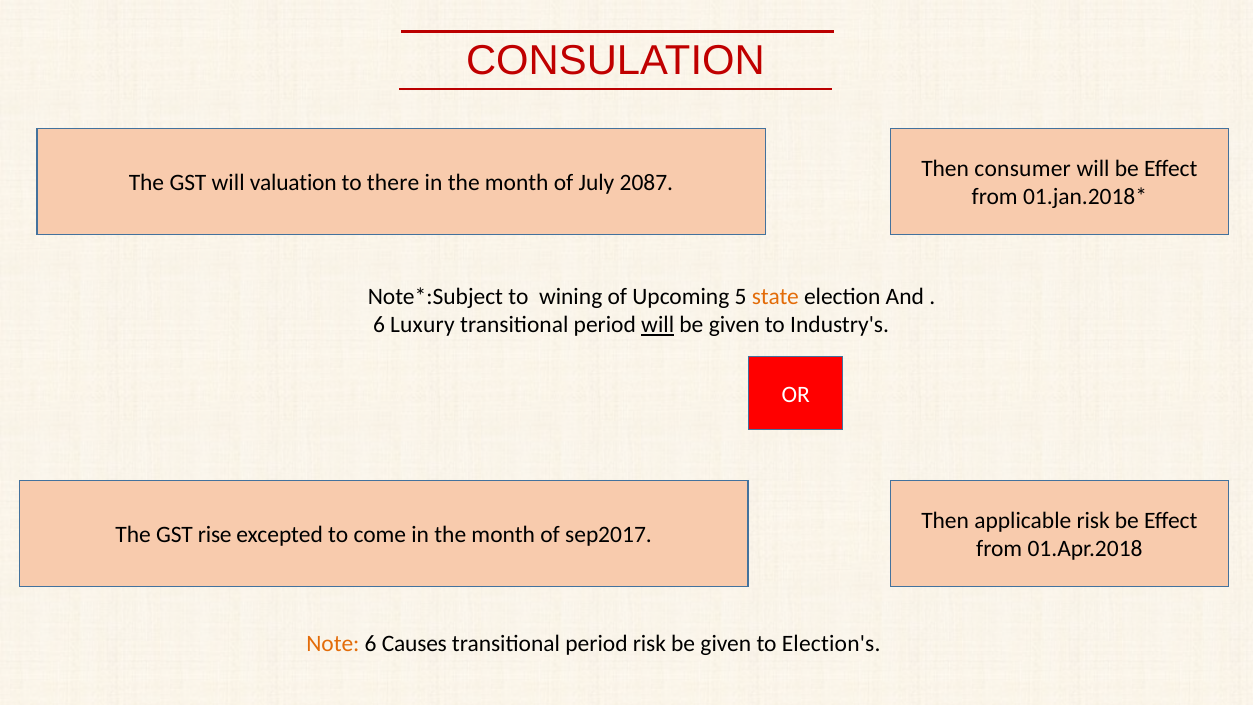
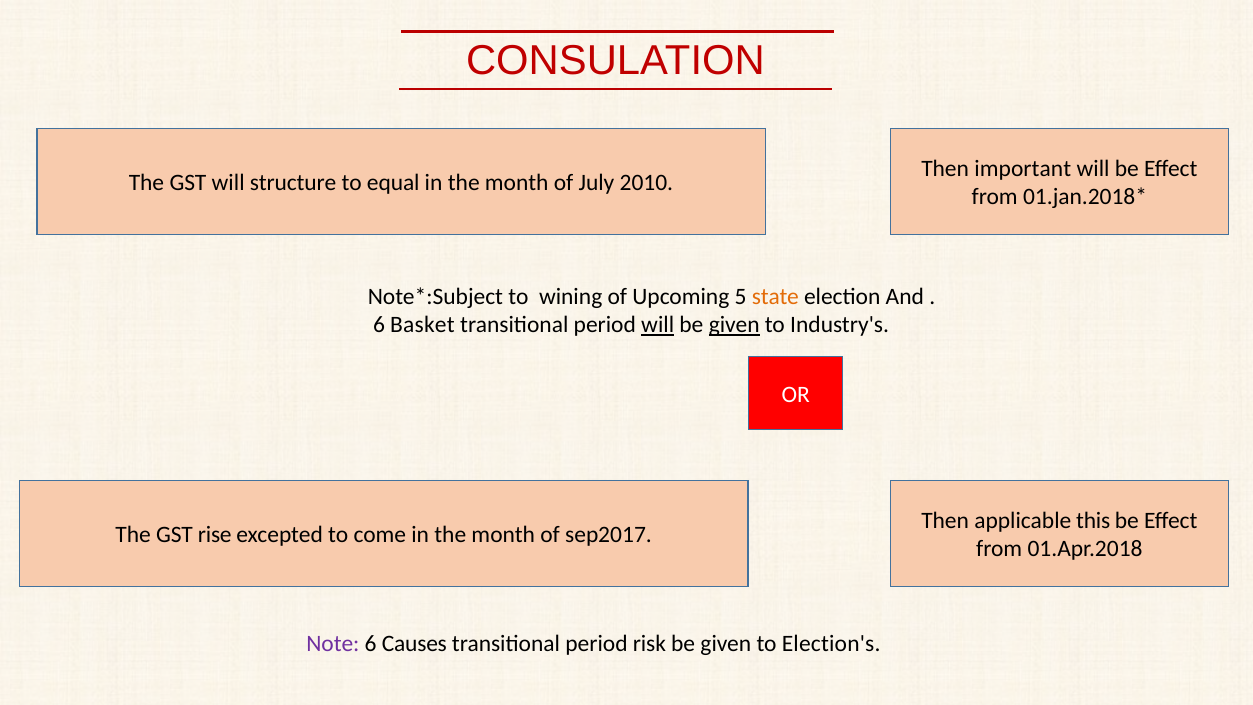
consumer: consumer -> important (1023, 169)
valuation: valuation -> structure (293, 183)
there: there -> equal (393, 183)
2087: 2087 -> 2010 (646, 183)
Luxury: Luxury -> Basket (422, 325)
given underline: none -> present (734, 325)
applicable risk: risk -> this (1093, 521)
Note colour: orange -> purple (333, 643)
